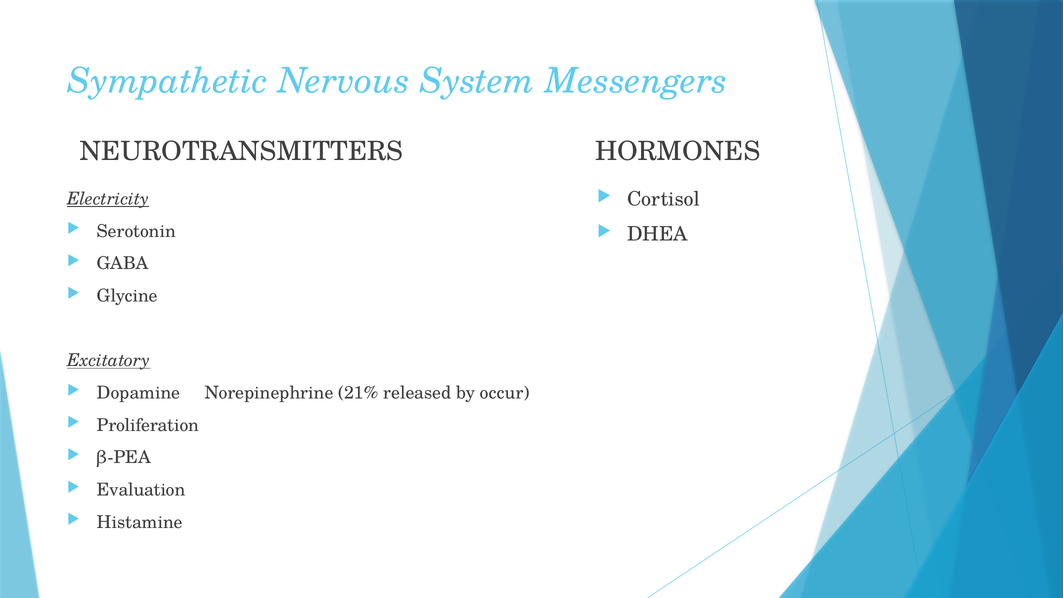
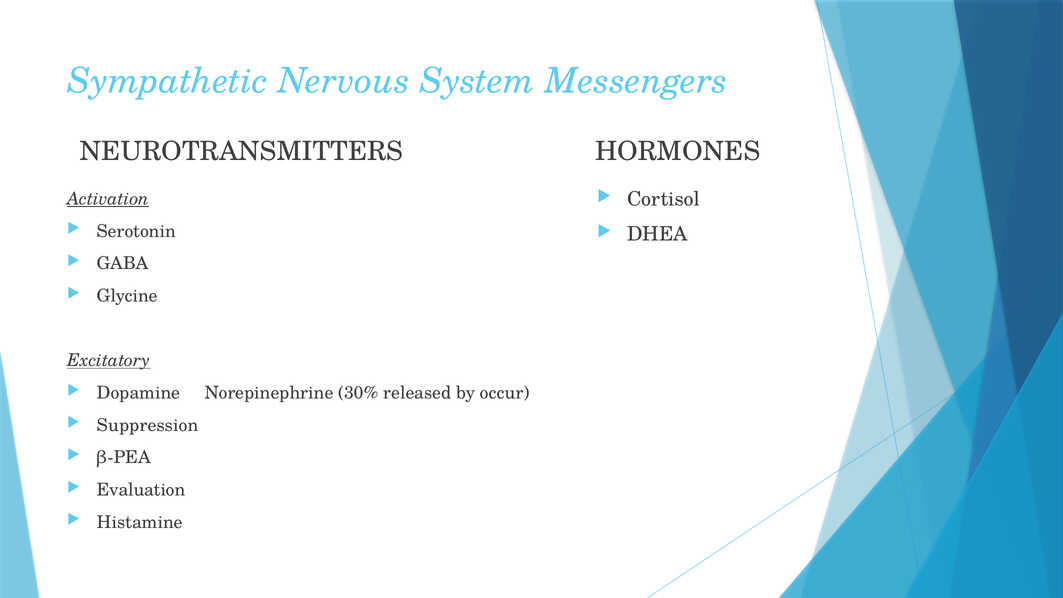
Electricity: Electricity -> Activation (108, 199)
21%: 21% -> 30% (358, 393)
Proliferation: Proliferation -> Suppression (148, 425)
